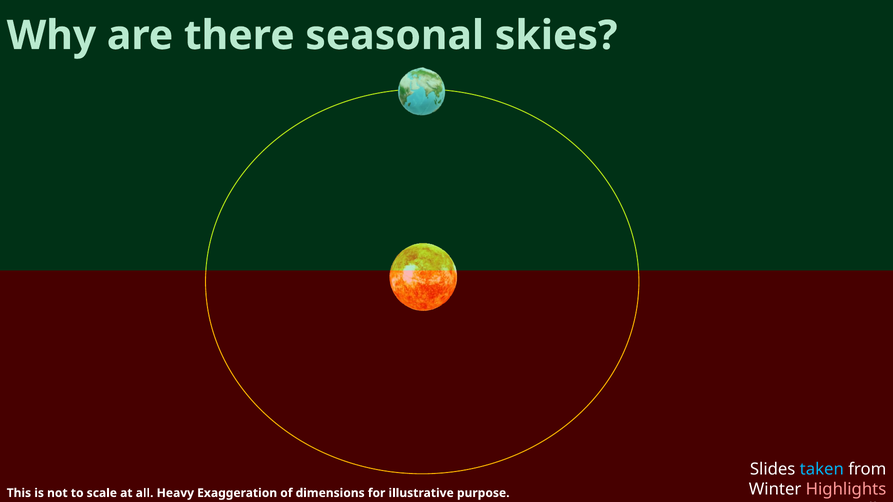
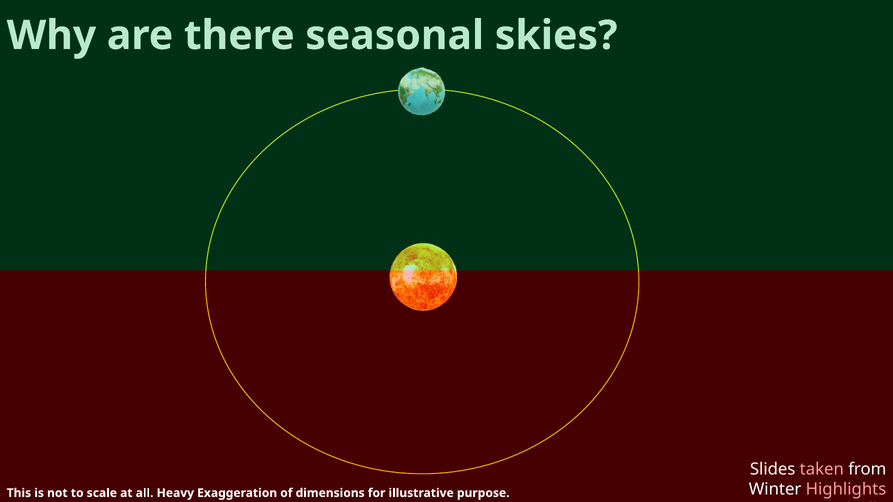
taken colour: light blue -> pink (822, 470)
